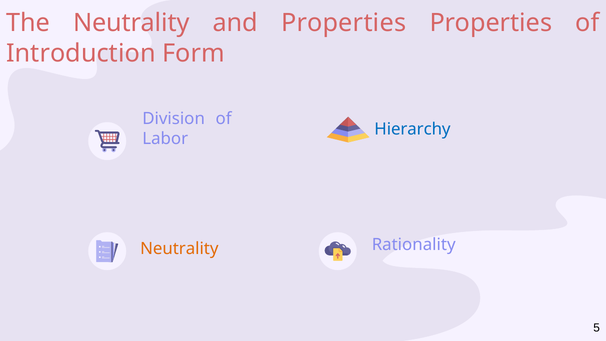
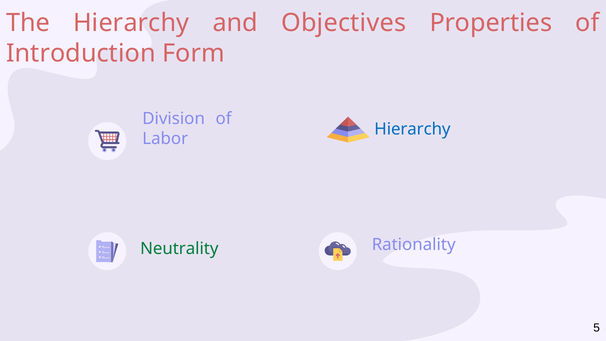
The Neutrality: Neutrality -> Hierarchy (131, 23)
and Properties: Properties -> Objectives (344, 23)
Neutrality colour: orange -> green (179, 249)
